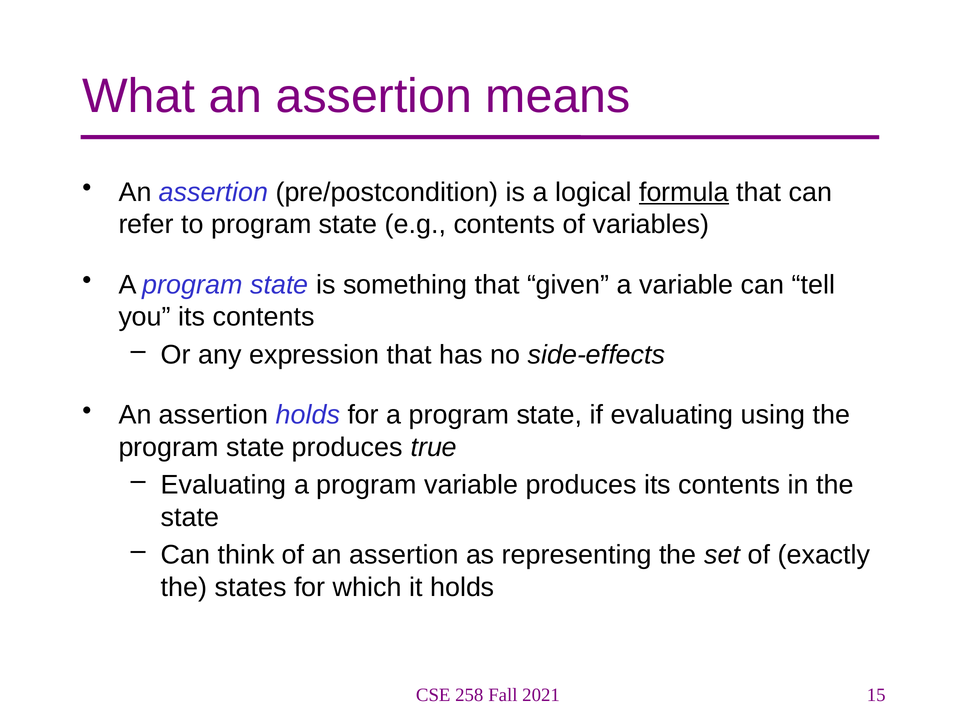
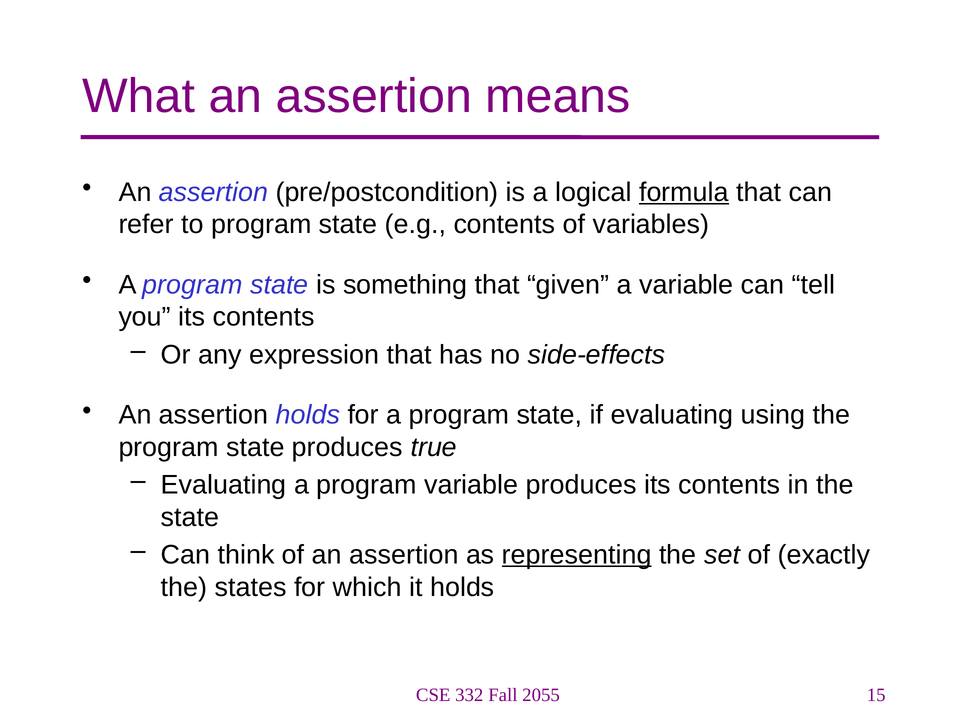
representing underline: none -> present (577, 555)
258: 258 -> 332 (469, 695)
2021: 2021 -> 2055 (541, 695)
